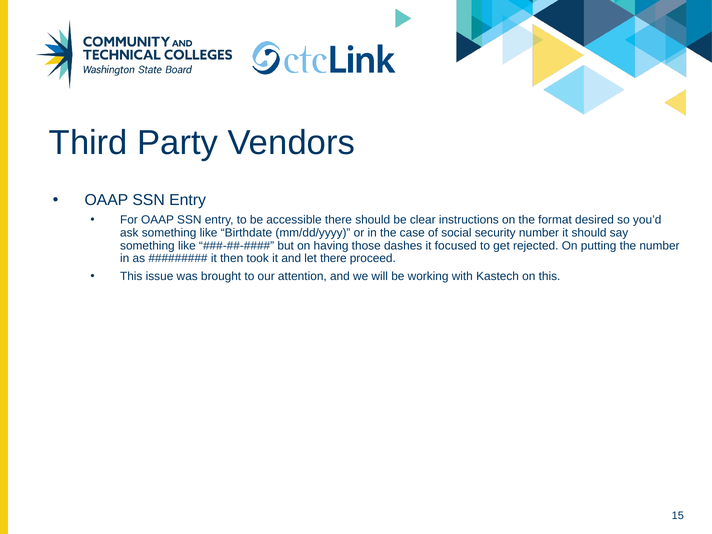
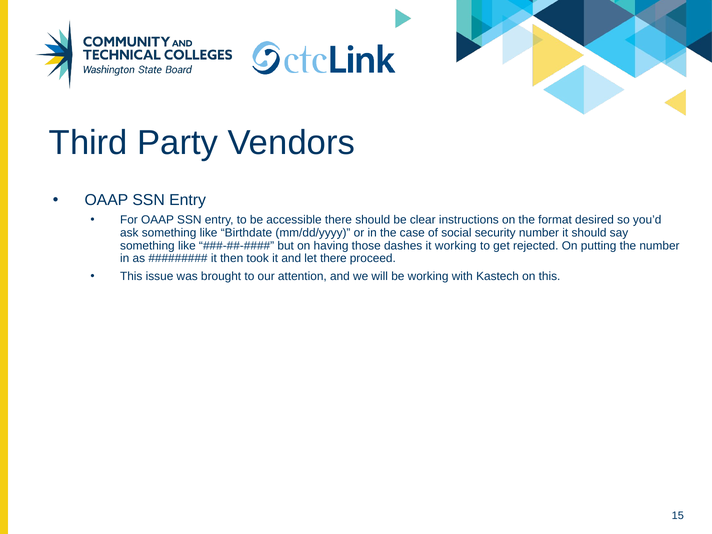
it focused: focused -> working (456, 246)
